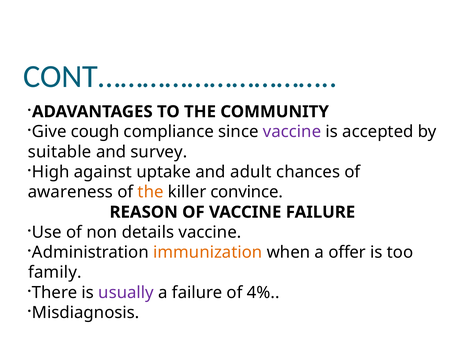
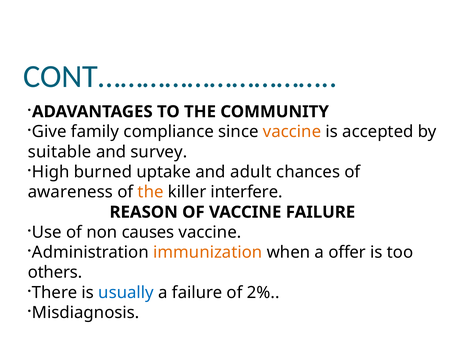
cough: cough -> family (95, 132)
vaccine colour: purple -> orange (292, 132)
against: against -> burned (103, 172)
convince: convince -> interfere (247, 192)
details: details -> causes (148, 233)
family: family -> others (55, 273)
usually colour: purple -> blue (126, 293)
4%: 4% -> 2% (263, 293)
